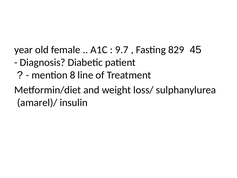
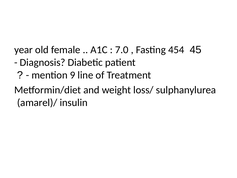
9.7: 9.7 -> 7.0 (122, 50)
829: 829 -> 454 (176, 50)
8: 8 -> 9 (73, 75)
